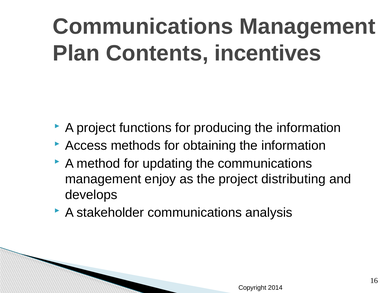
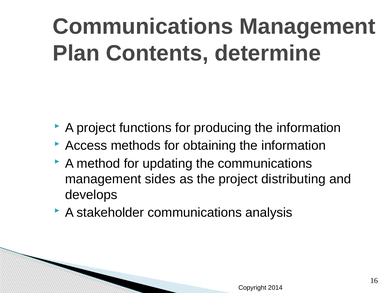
incentives: incentives -> determine (268, 53)
enjoy: enjoy -> sides (160, 179)
